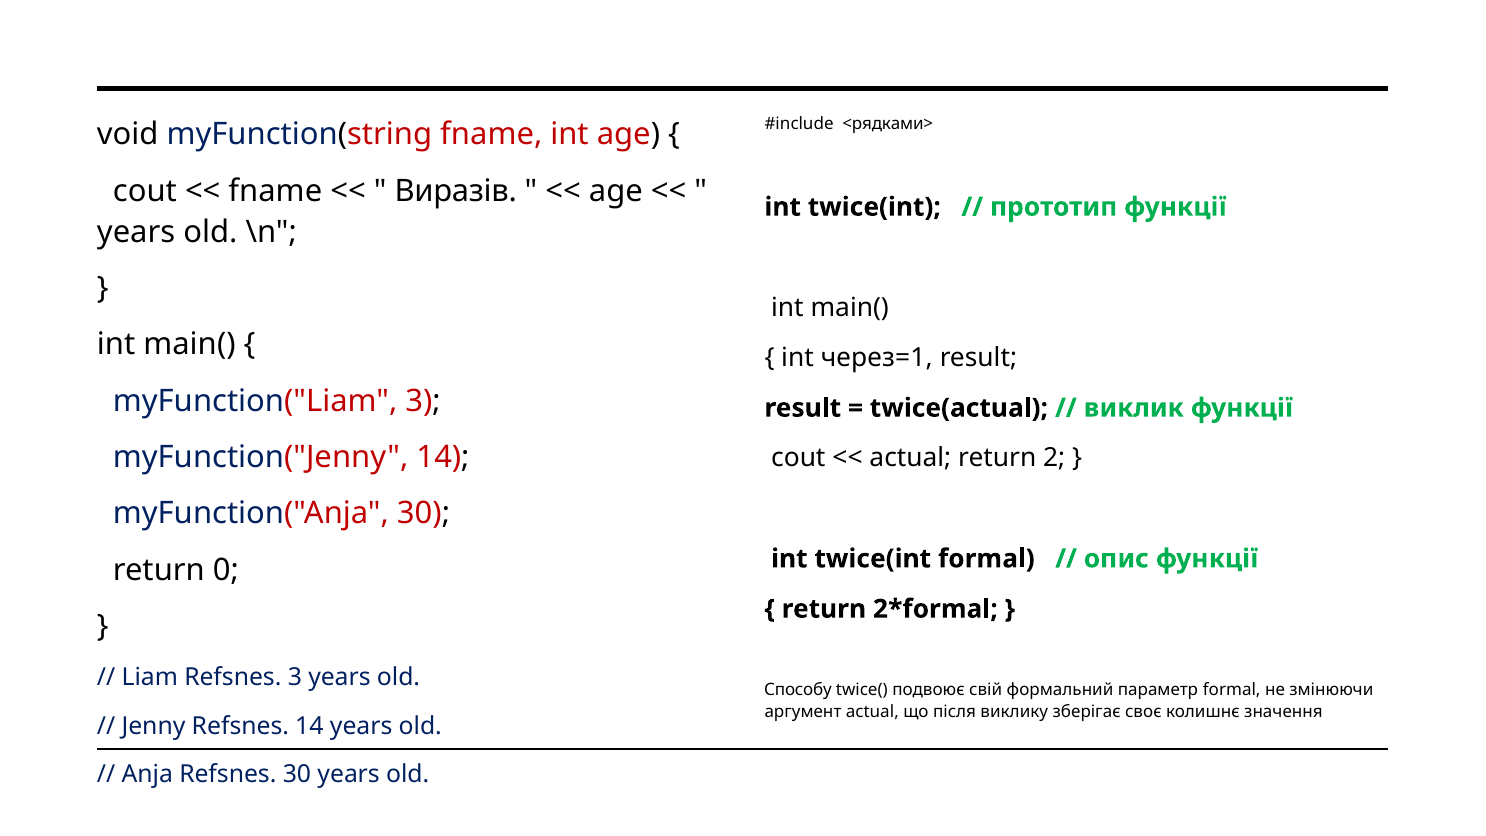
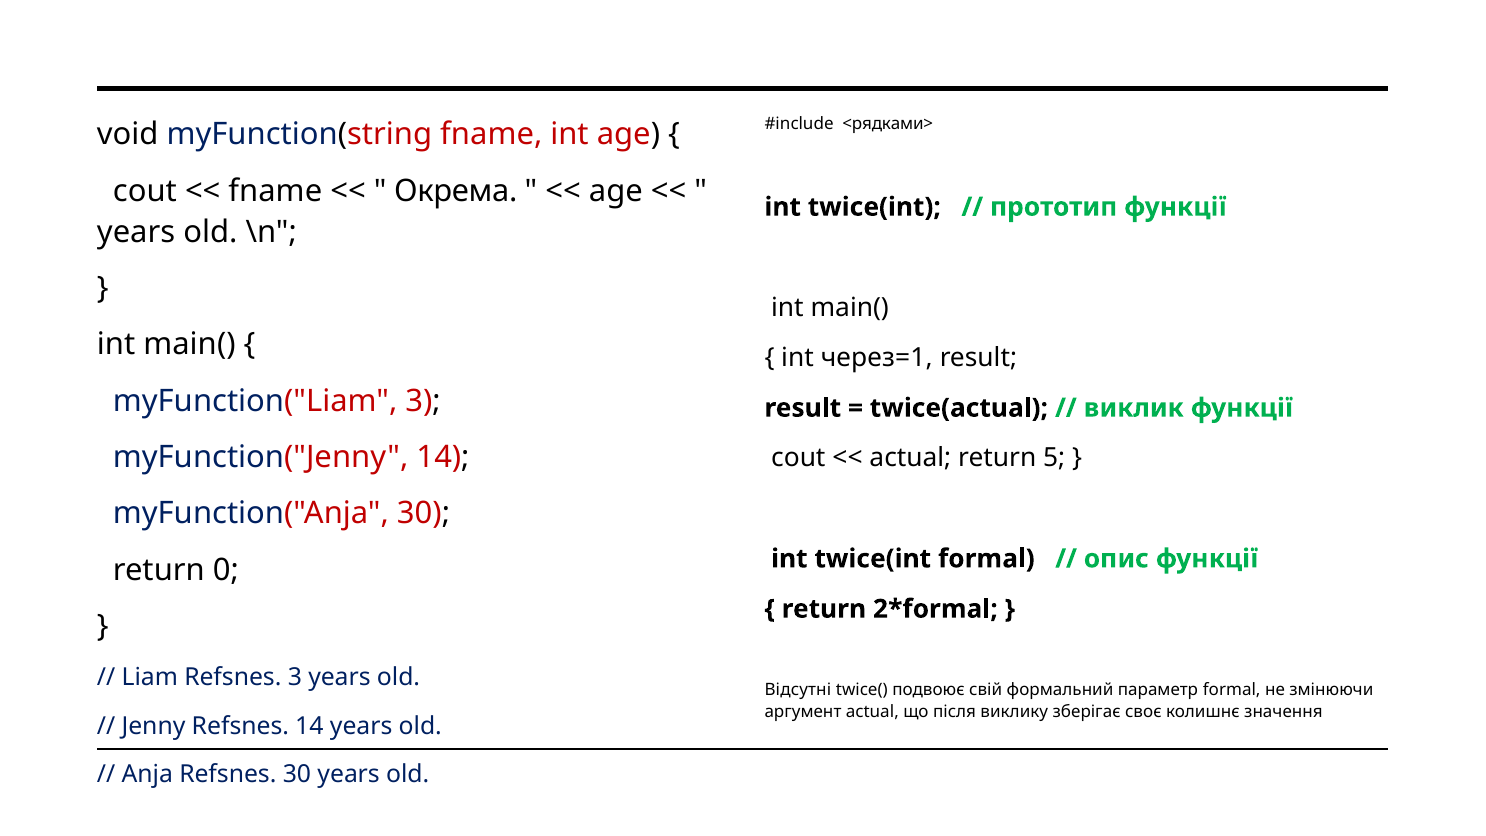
Виразів: Виразів -> Окрема (456, 191)
2: 2 -> 5 (1054, 458)
Способу: Способу -> Відсутні (798, 690)
